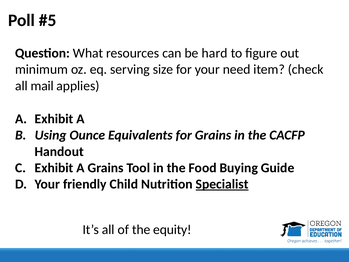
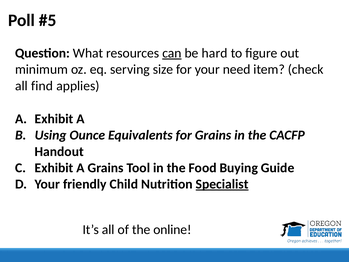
can underline: none -> present (172, 53)
mail: mail -> find (42, 86)
equity: equity -> online (172, 229)
